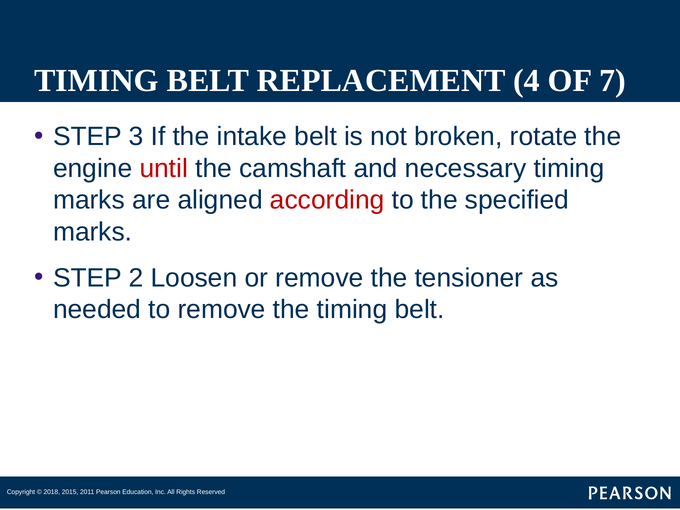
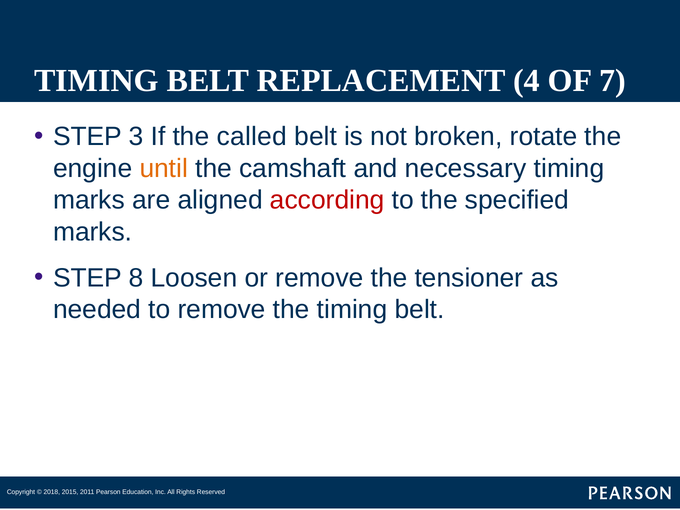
intake: intake -> called (252, 137)
until colour: red -> orange (164, 168)
2: 2 -> 8 (136, 278)
